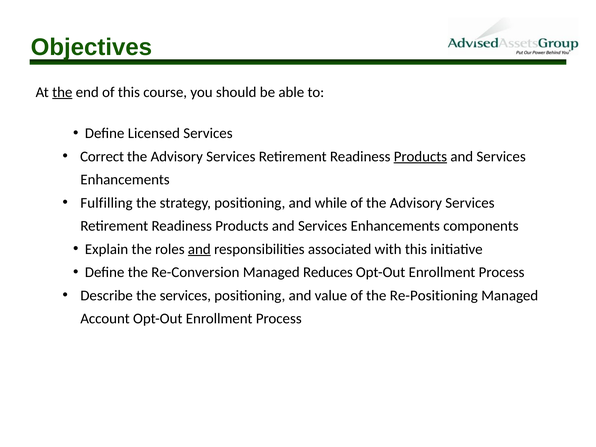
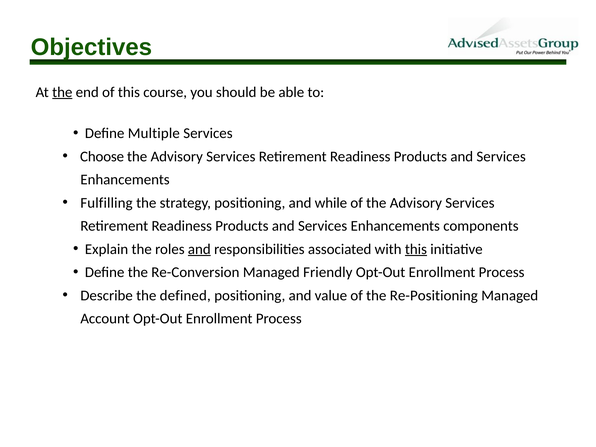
Licensed: Licensed -> Multiple (154, 133)
Correct: Correct -> Choose (102, 156)
Products underline: present -> none (420, 156)
this underline: none -> present (416, 249)
Reduces: Reduces -> Friendly (328, 272)
the services: services -> defined (185, 296)
